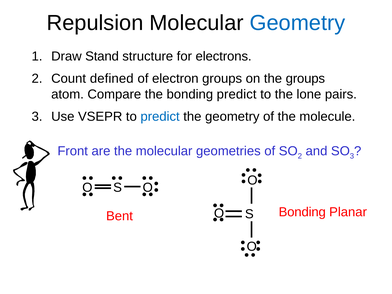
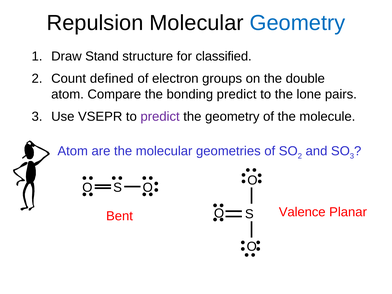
electrons: electrons -> classified (224, 56)
the groups: groups -> double (305, 79)
predict colour: blue -> purple (160, 116)
Front: Front -> Atom (73, 151)
O Bonding: Bonding -> Valence (302, 212)
